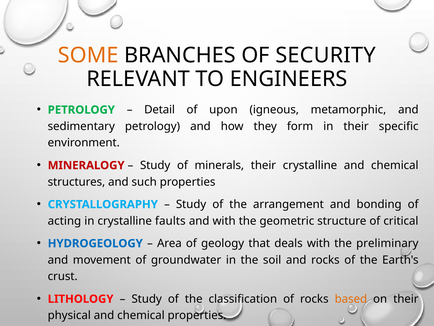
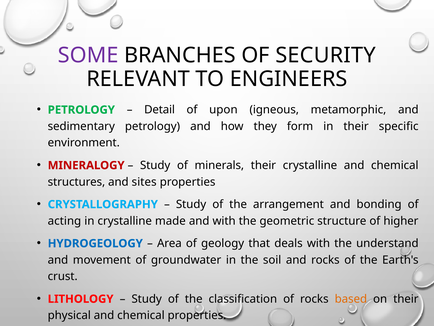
SOME colour: orange -> purple (88, 55)
such: such -> sites (144, 182)
faults: faults -> made (170, 221)
critical: critical -> higher (401, 221)
preliminary: preliminary -> understand (387, 243)
